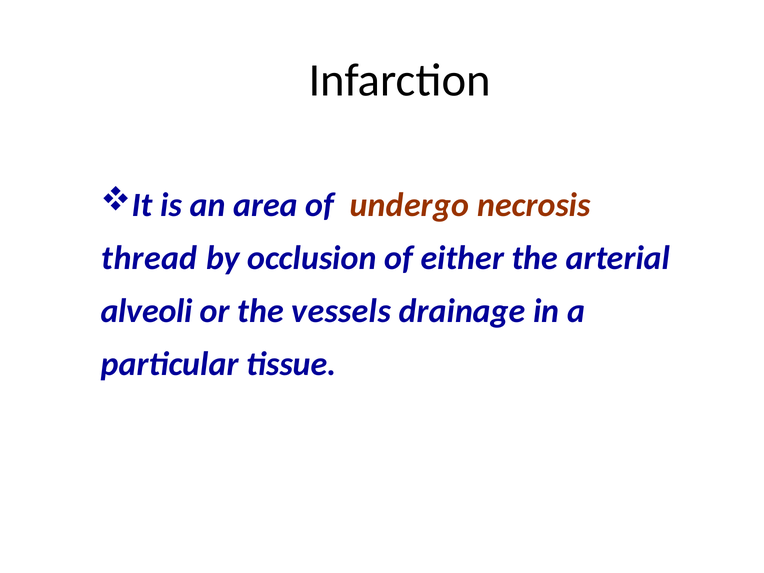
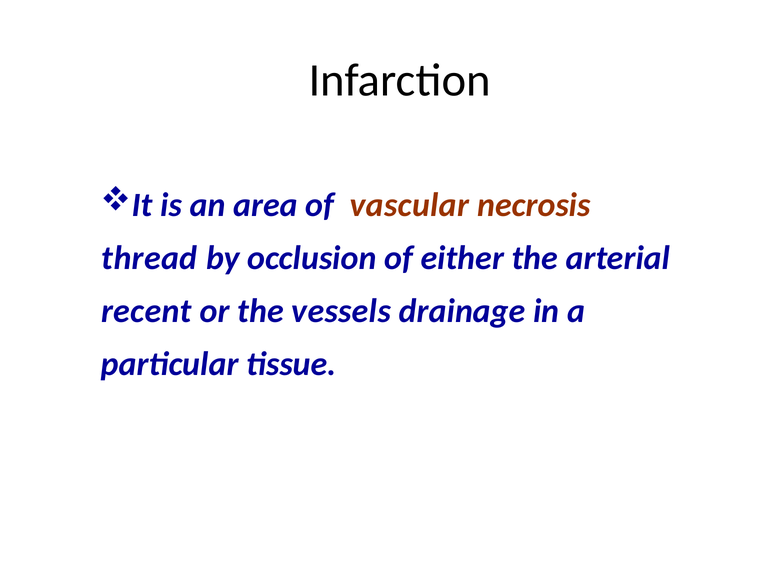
undergo: undergo -> vascular (409, 205)
alveoli: alveoli -> recent (146, 311)
